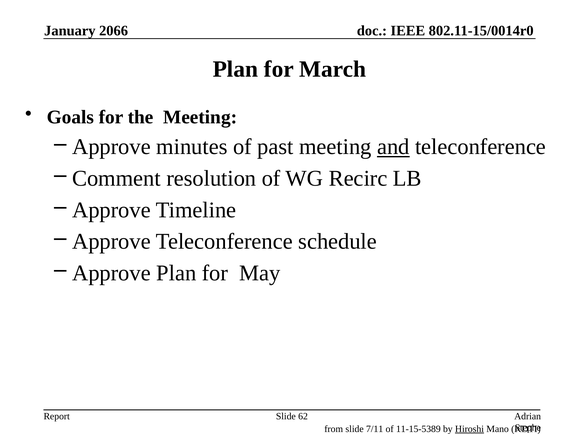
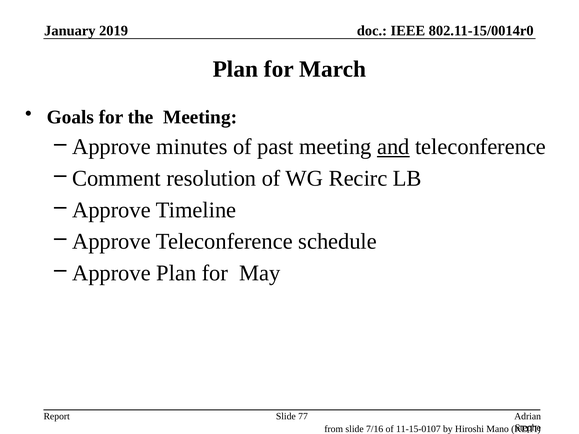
2066: 2066 -> 2019 (114, 31)
62: 62 -> 77 (303, 416)
7/11: 7/11 -> 7/16 (375, 429)
11-15-5389: 11-15-5389 -> 11-15-0107 (418, 429)
Hiroshi underline: present -> none (469, 429)
